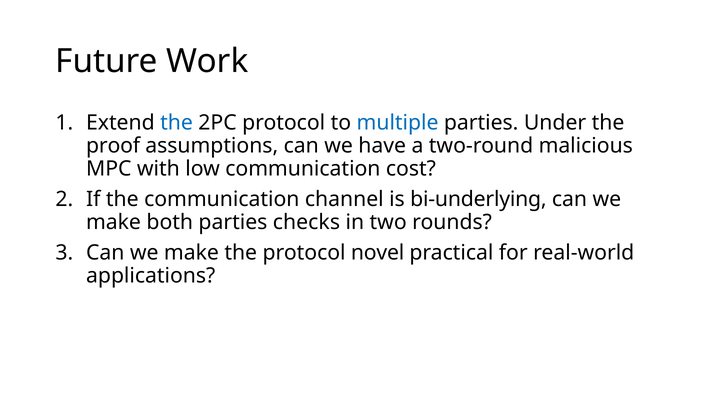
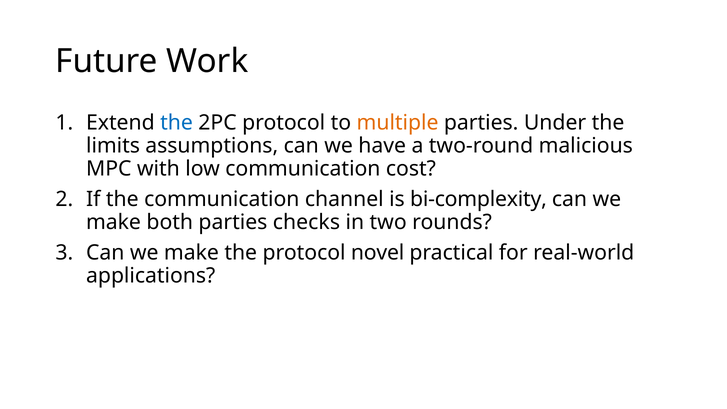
multiple colour: blue -> orange (398, 123)
proof: proof -> limits (113, 146)
bi-underlying: bi-underlying -> bi-complexity (478, 199)
